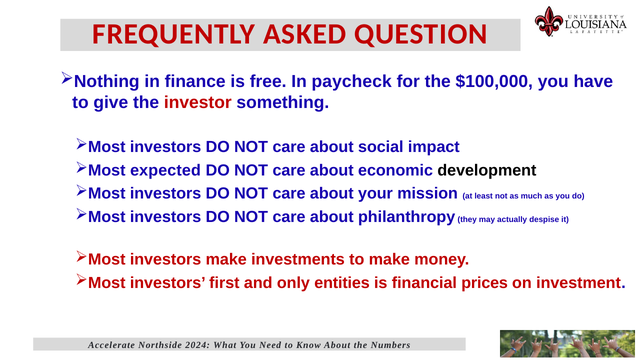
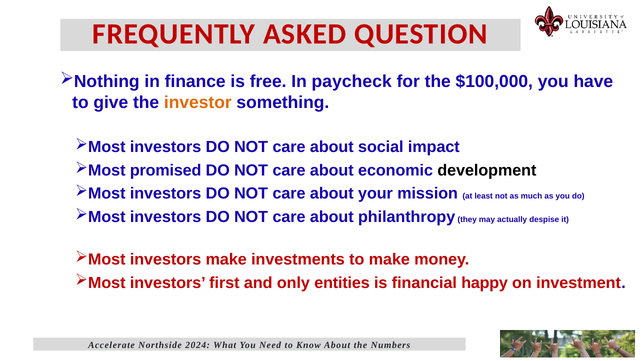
investor colour: red -> orange (198, 102)
expected: expected -> promised (166, 170)
prices: prices -> happy (485, 283)
